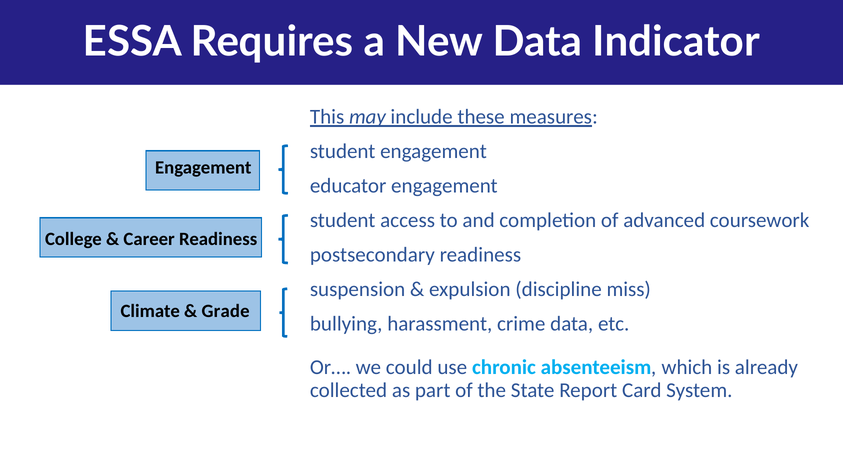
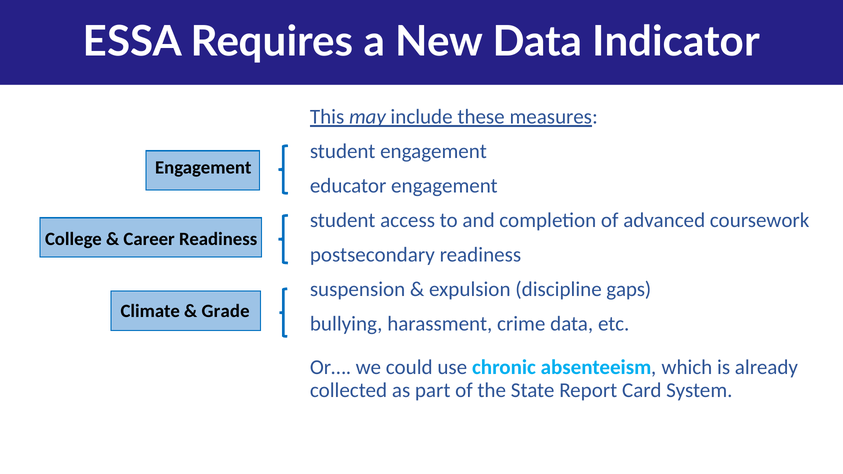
miss: miss -> gaps (629, 289)
